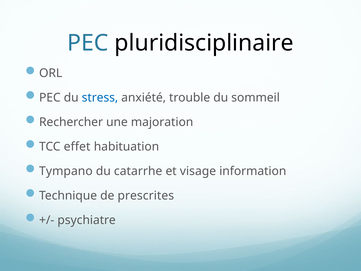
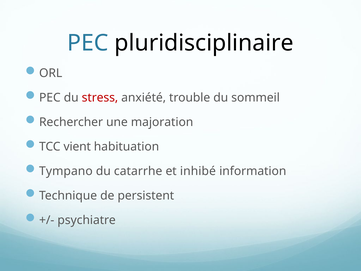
stress colour: blue -> red (100, 98)
effet: effet -> vient (77, 146)
visage: visage -> inhibé (198, 171)
prescrites: prescrites -> persistent (146, 195)
